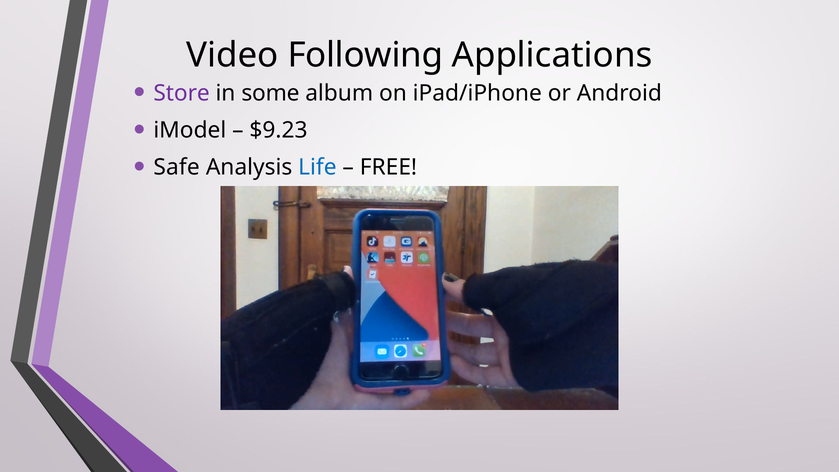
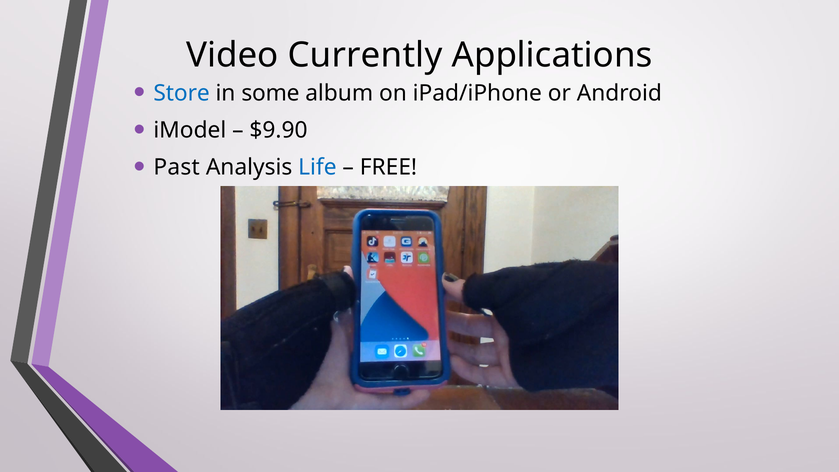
Following: Following -> Currently (365, 55)
Store colour: purple -> blue (182, 93)
$9.23: $9.23 -> $9.90 (279, 130)
Safe: Safe -> Past (177, 167)
